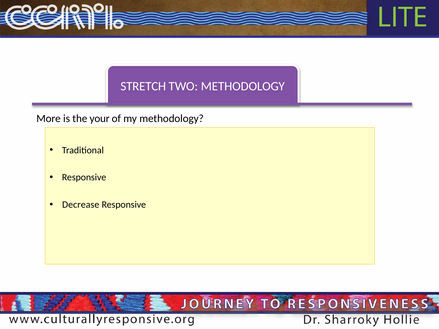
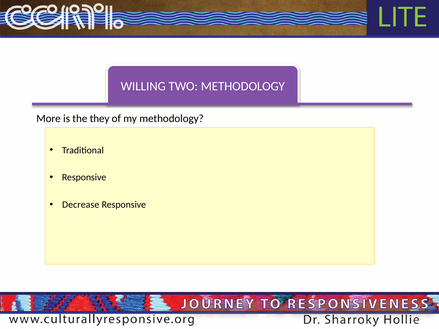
STRETCH: STRETCH -> WILLING (143, 86)
your: your -> they (100, 119)
